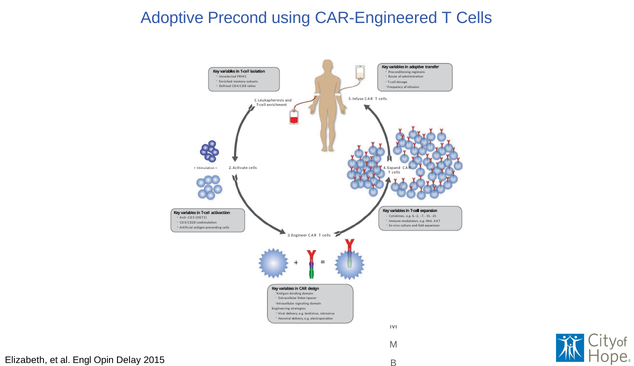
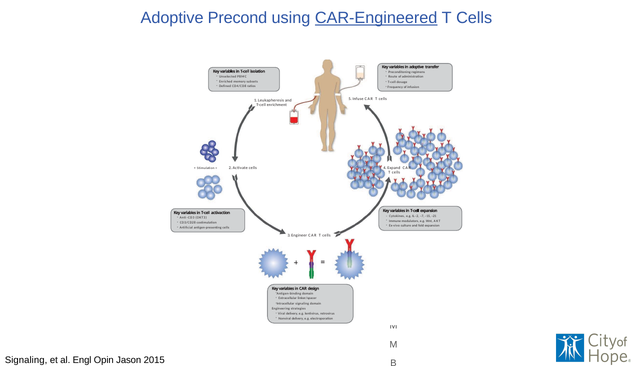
CAR-Engineered underline: none -> present (376, 18)
Elizabeth: Elizabeth -> Signaling (26, 360)
Delay: Delay -> Jason (129, 360)
